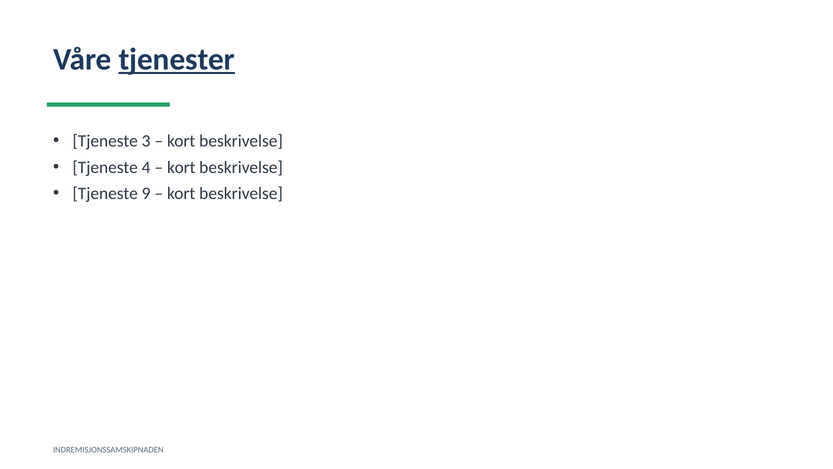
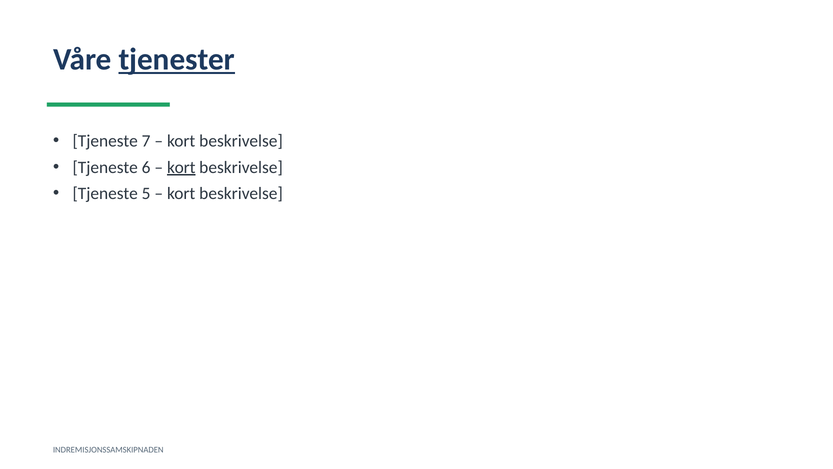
3: 3 -> 7 (146, 141)
4: 4 -> 6 (146, 167)
kort underline: none -> present (181, 167)
9: 9 -> 5 (146, 193)
